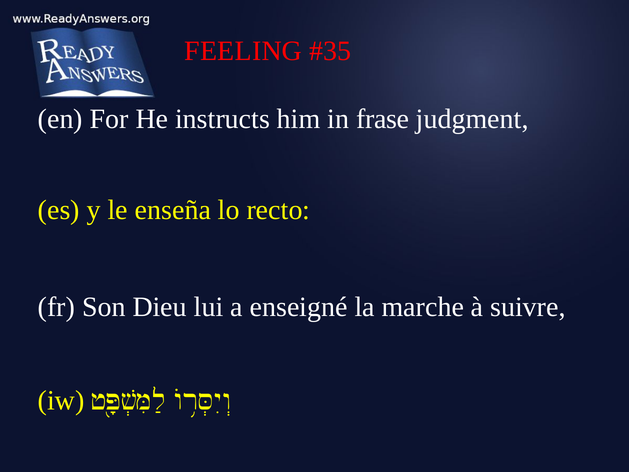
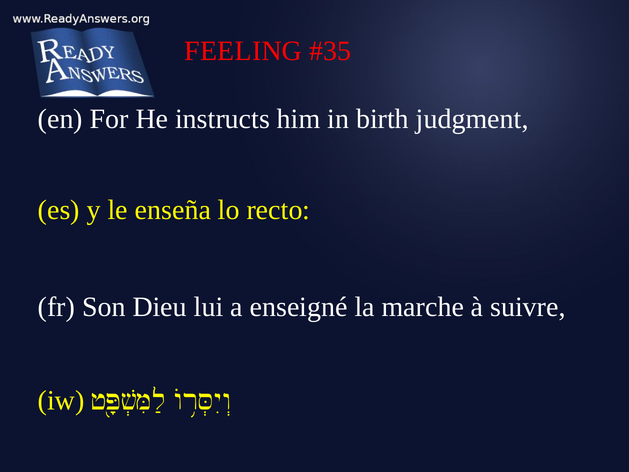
frase: frase -> birth (383, 119)
